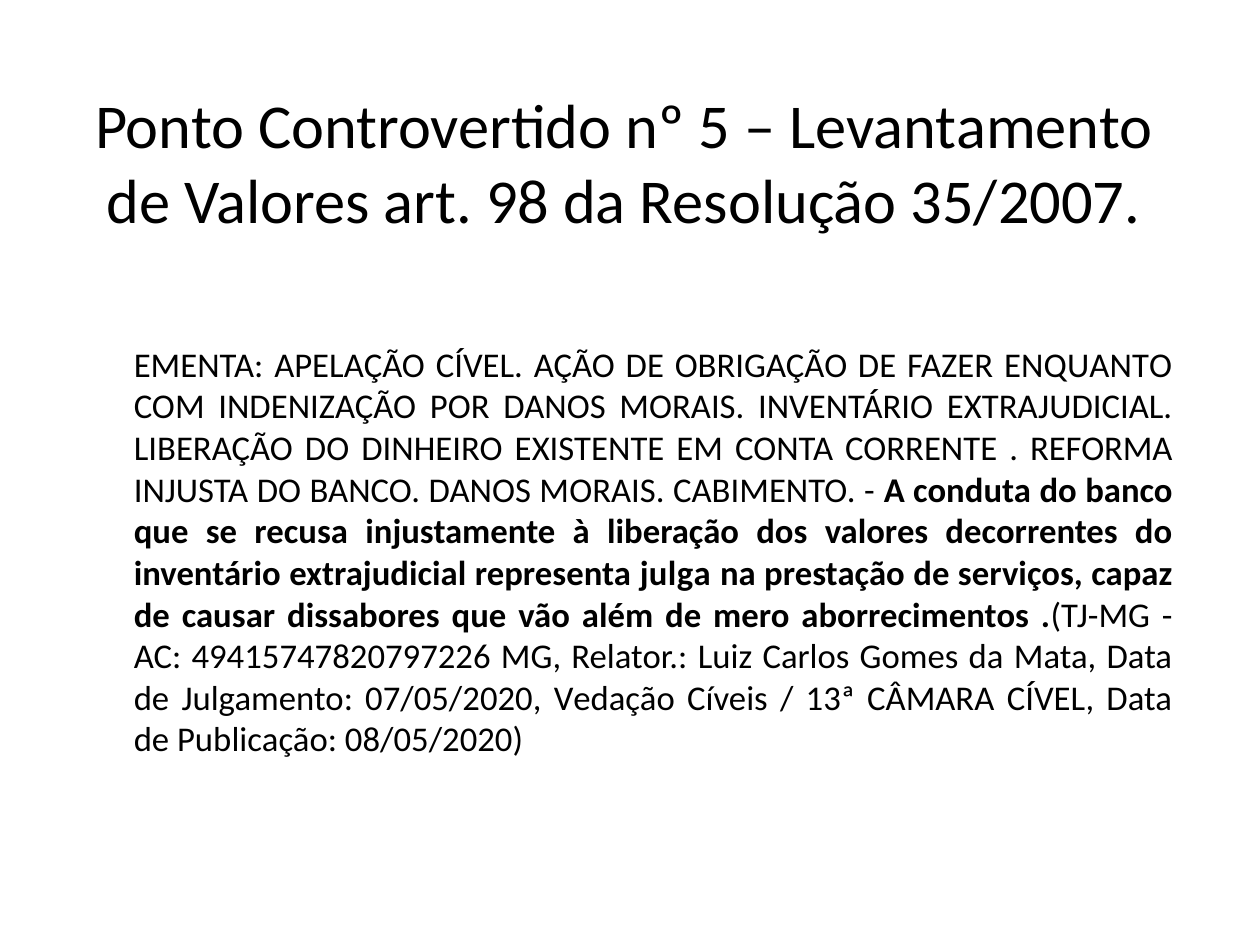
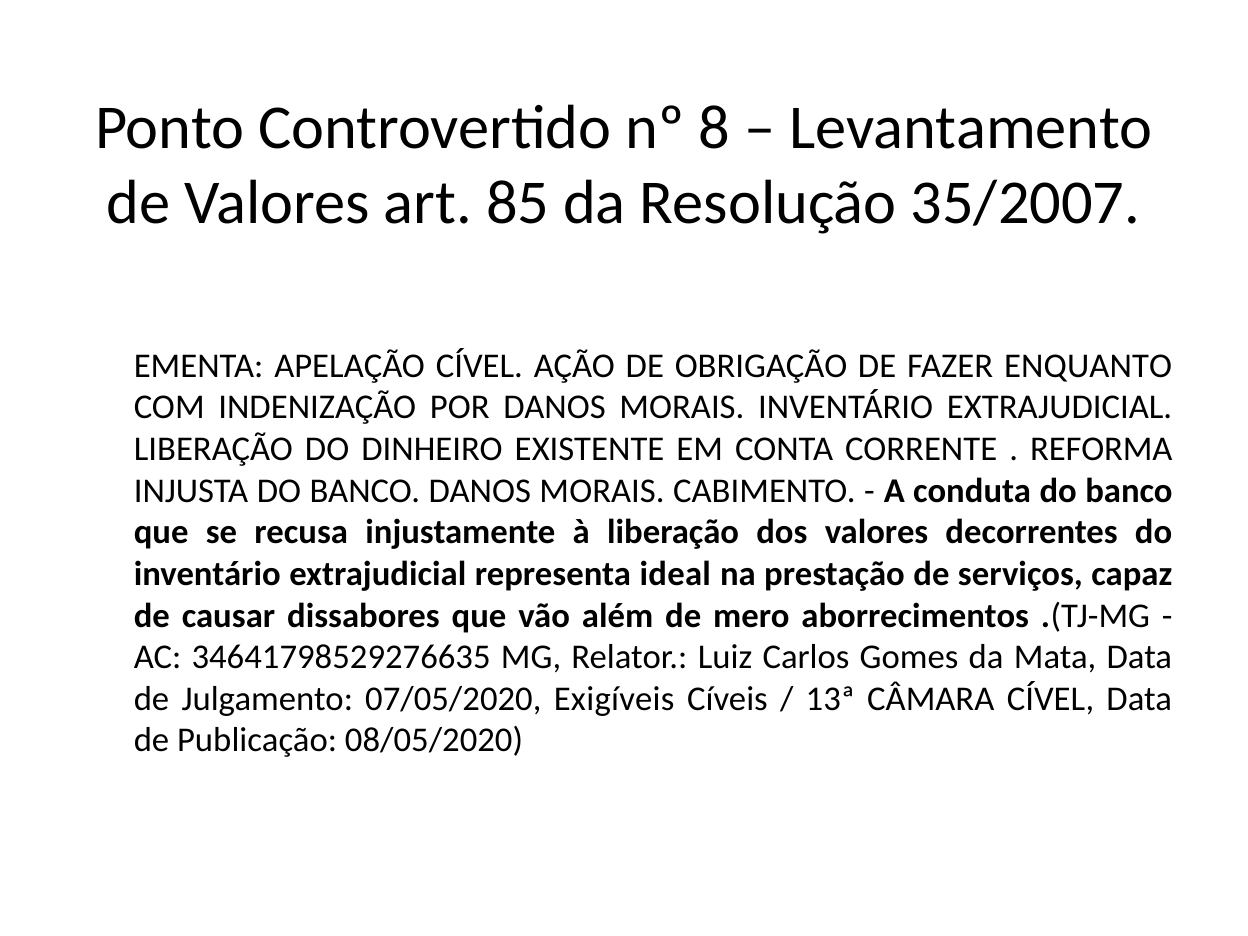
5: 5 -> 8 (715, 128)
98: 98 -> 85 (518, 203)
julga: julga -> ideal (675, 574)
49415747820797226: 49415747820797226 -> 34641798529276635 (341, 657)
Vedação: Vedação -> Exigíveis (614, 699)
